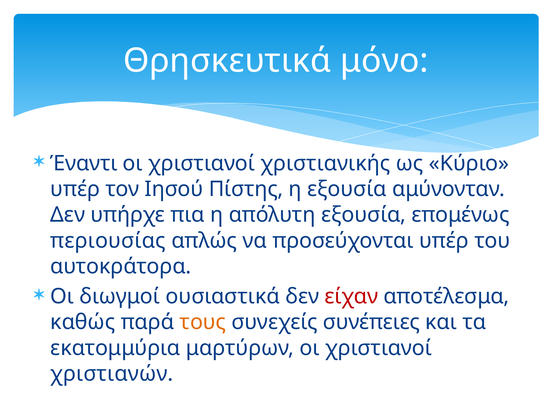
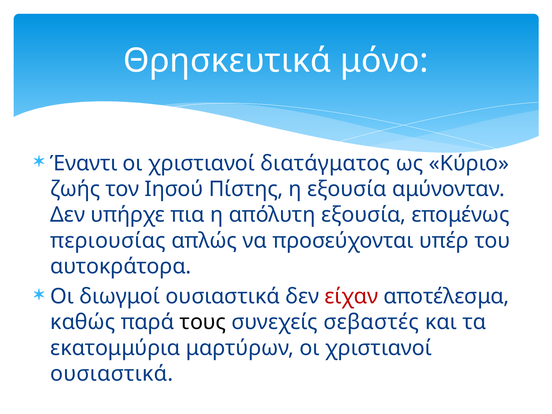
χριστιανικής: χριστιανικής -> διατάγματος (325, 163)
υπέρ: υπέρ -> ζωής (75, 189)
τους colour: orange -> black (203, 322)
συνέπειες: συνέπειες -> σεβαστές (371, 322)
χριστιανών: χριστιανών -> ουσιαστικά (112, 374)
